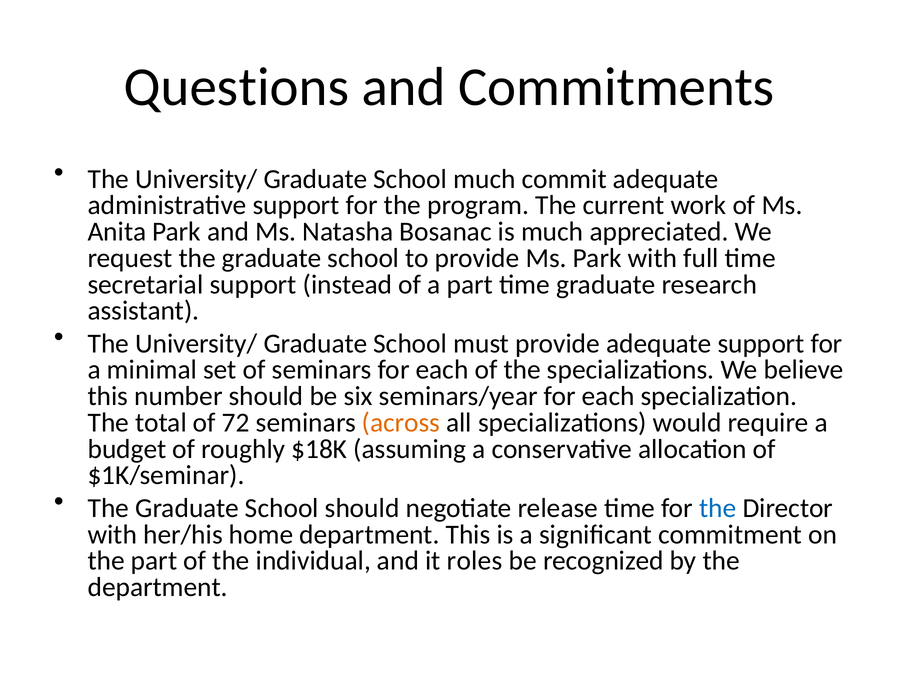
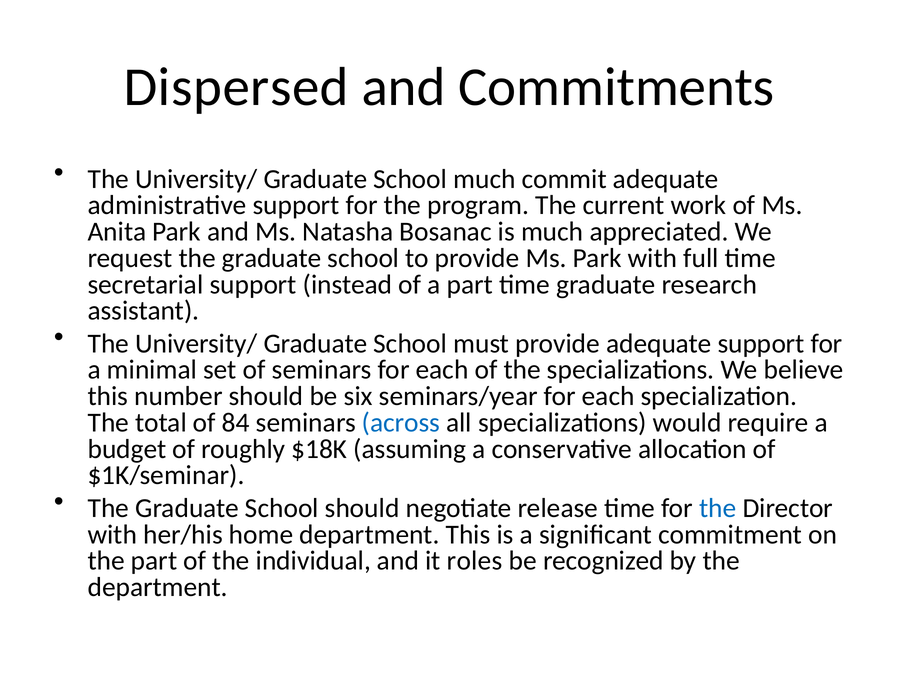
Questions: Questions -> Dispersed (236, 87)
72: 72 -> 84 (236, 423)
across colour: orange -> blue (401, 423)
